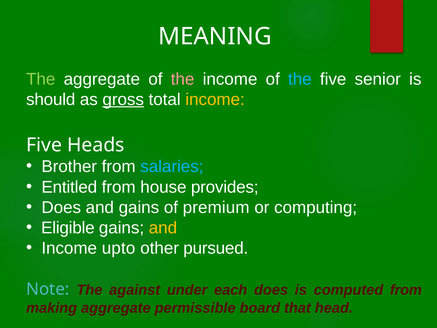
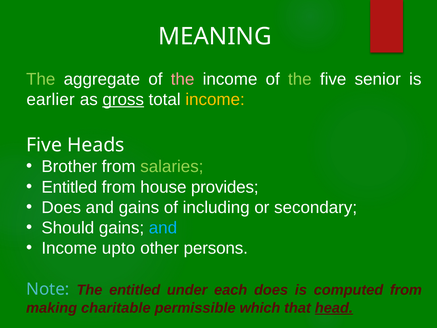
the colour: light blue -> light green (300, 79)
should: should -> earlier (51, 99)
salaries colour: light blue -> light green (172, 167)
premium: premium -> including (216, 207)
computing: computing -> secondary (316, 207)
Eligible: Eligible -> Should (68, 228)
and colour: yellow -> light blue (163, 228)
pursued: pursued -> persons (216, 248)
The against: against -> entitled (135, 290)
making aggregate: aggregate -> charitable (116, 308)
board: board -> which (260, 308)
head underline: none -> present (334, 308)
